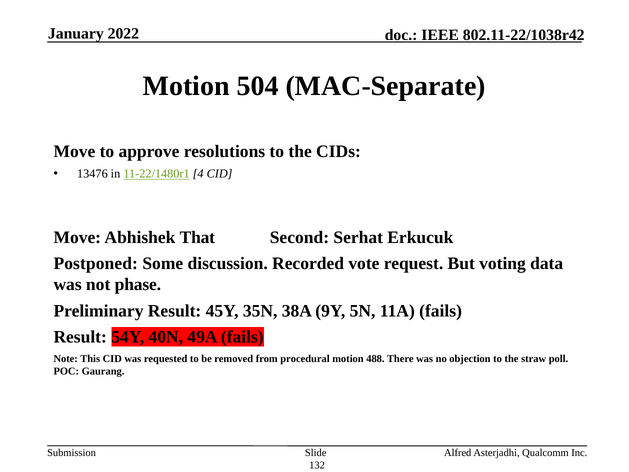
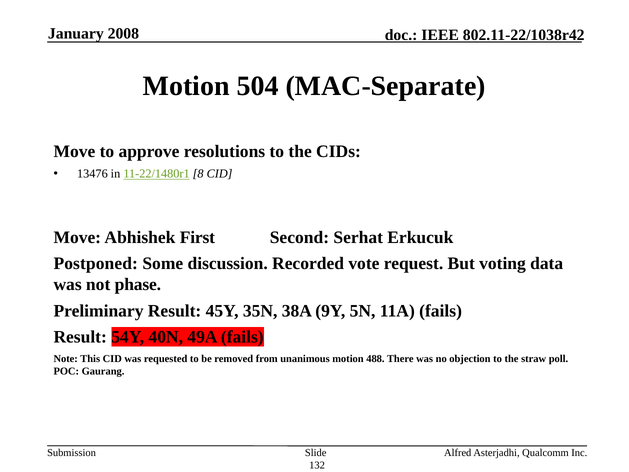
2022: 2022 -> 2008 (123, 33)
4: 4 -> 8 (198, 174)
That: That -> First (197, 237)
procedural: procedural -> unanimous (305, 358)
